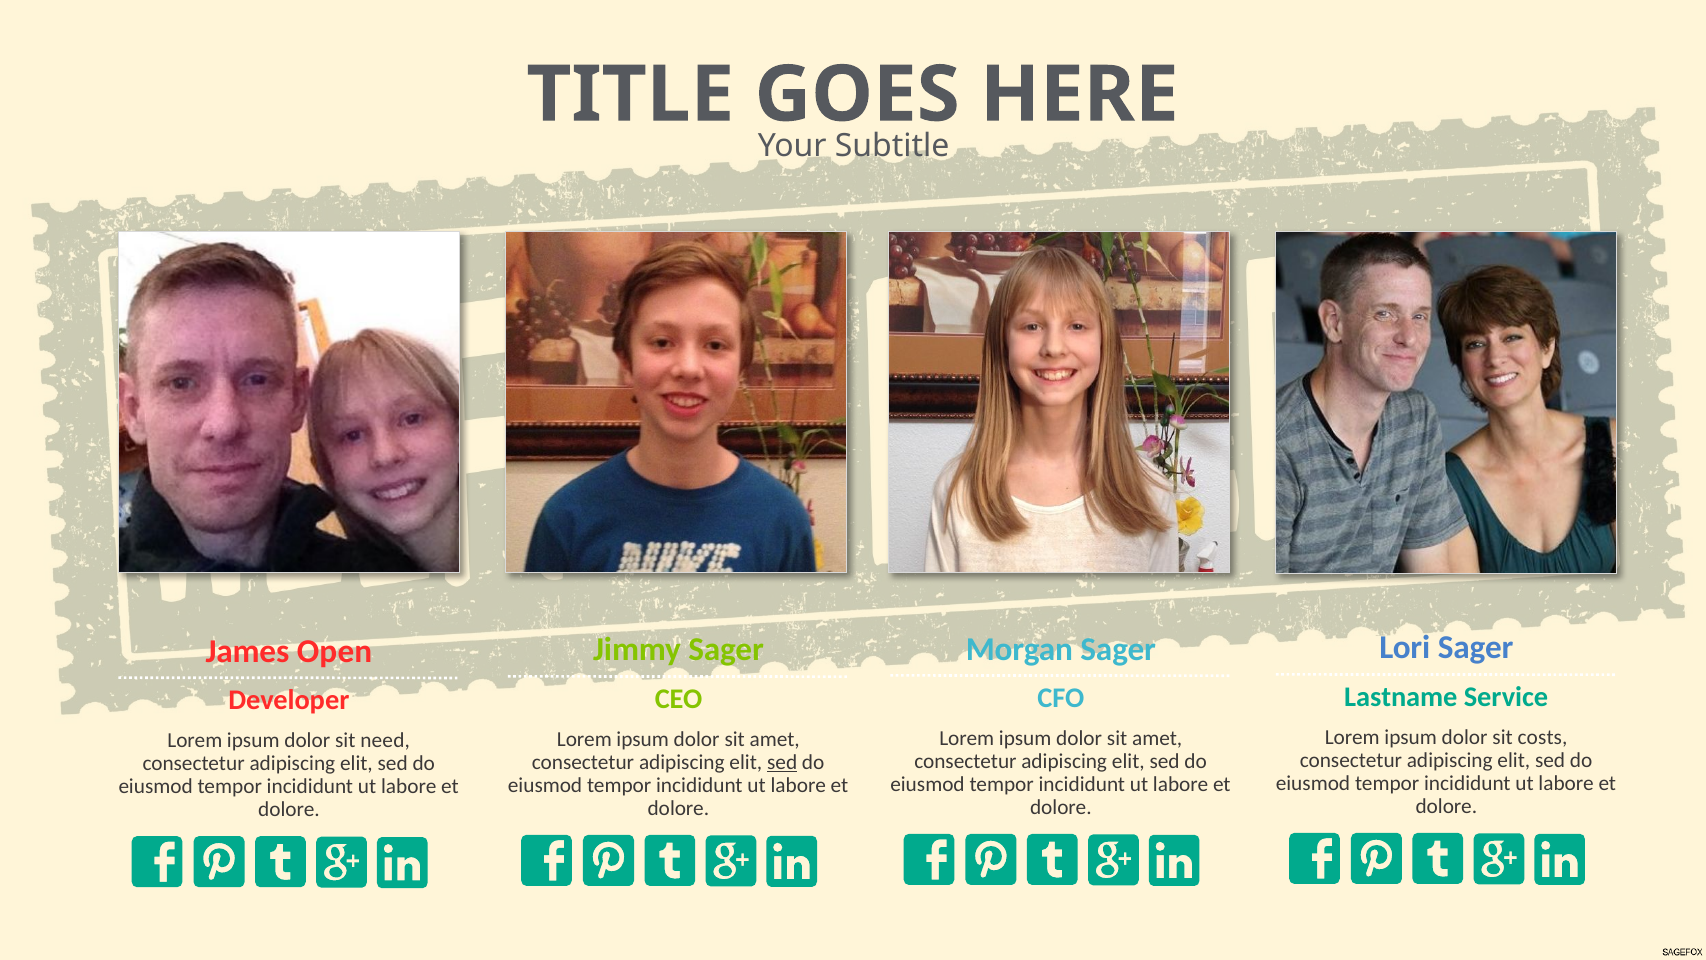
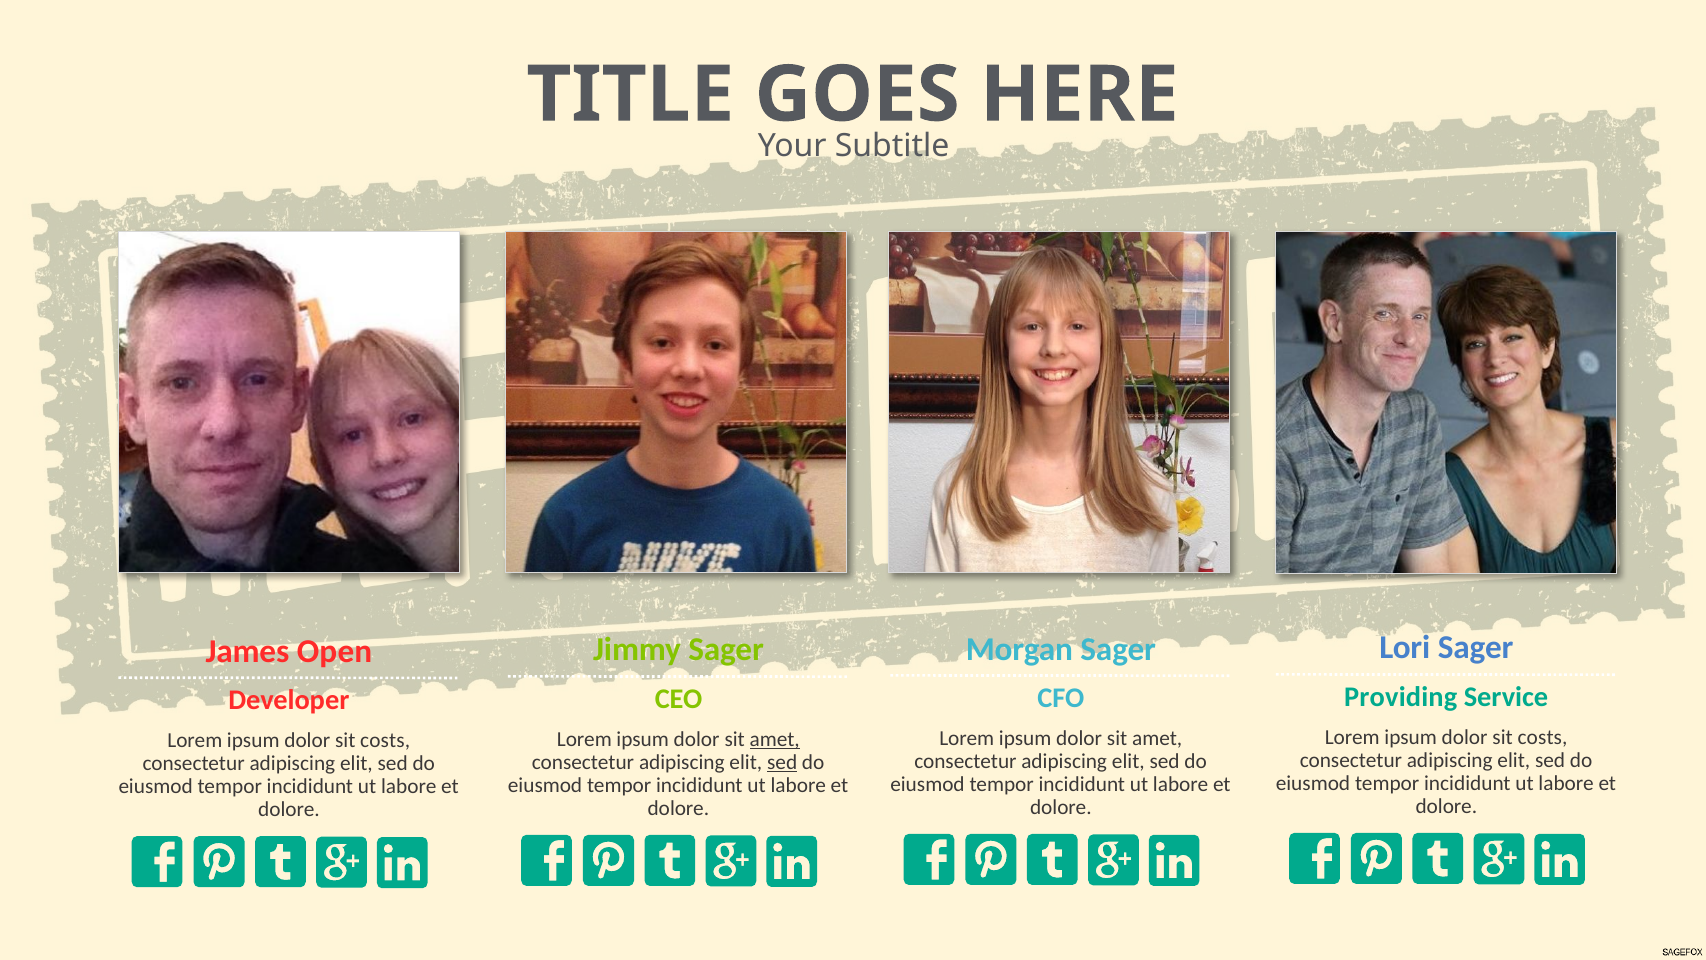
Lastname: Lastname -> Providing (1401, 697)
amet underline: none -> present (775, 739)
need: need -> costs (385, 740)
